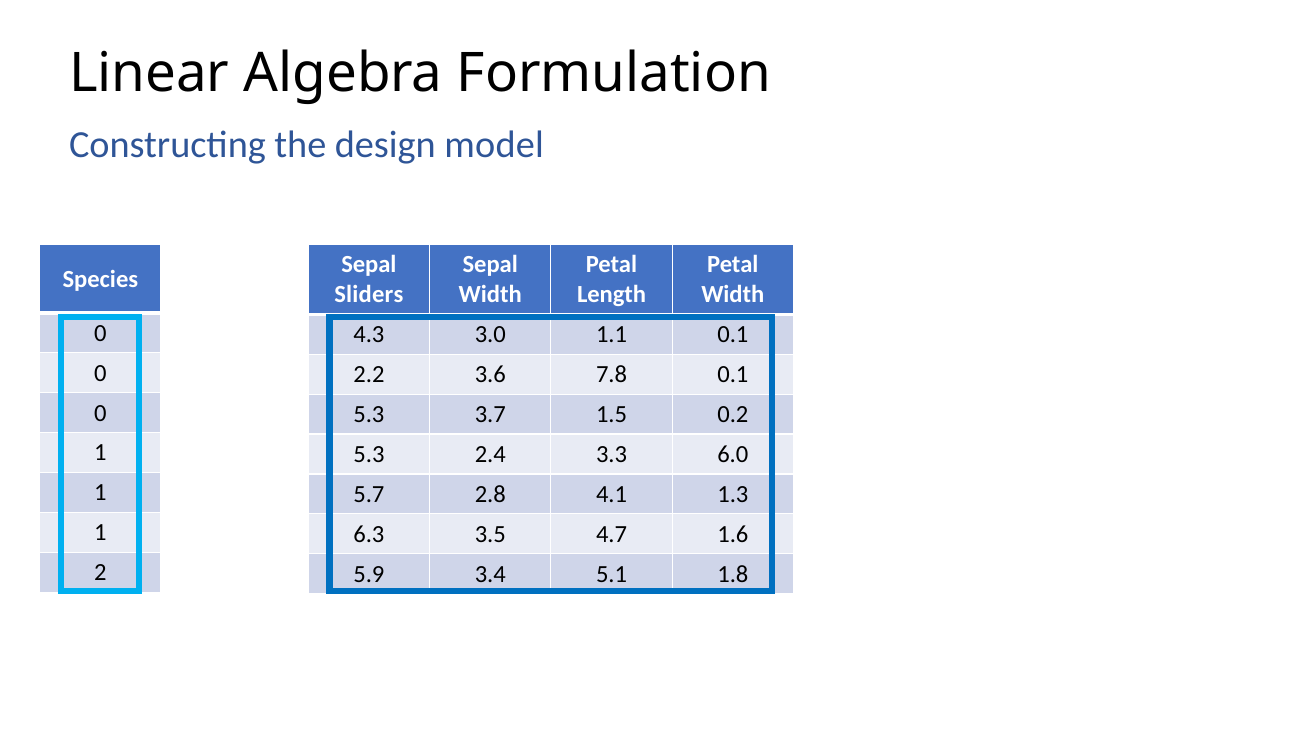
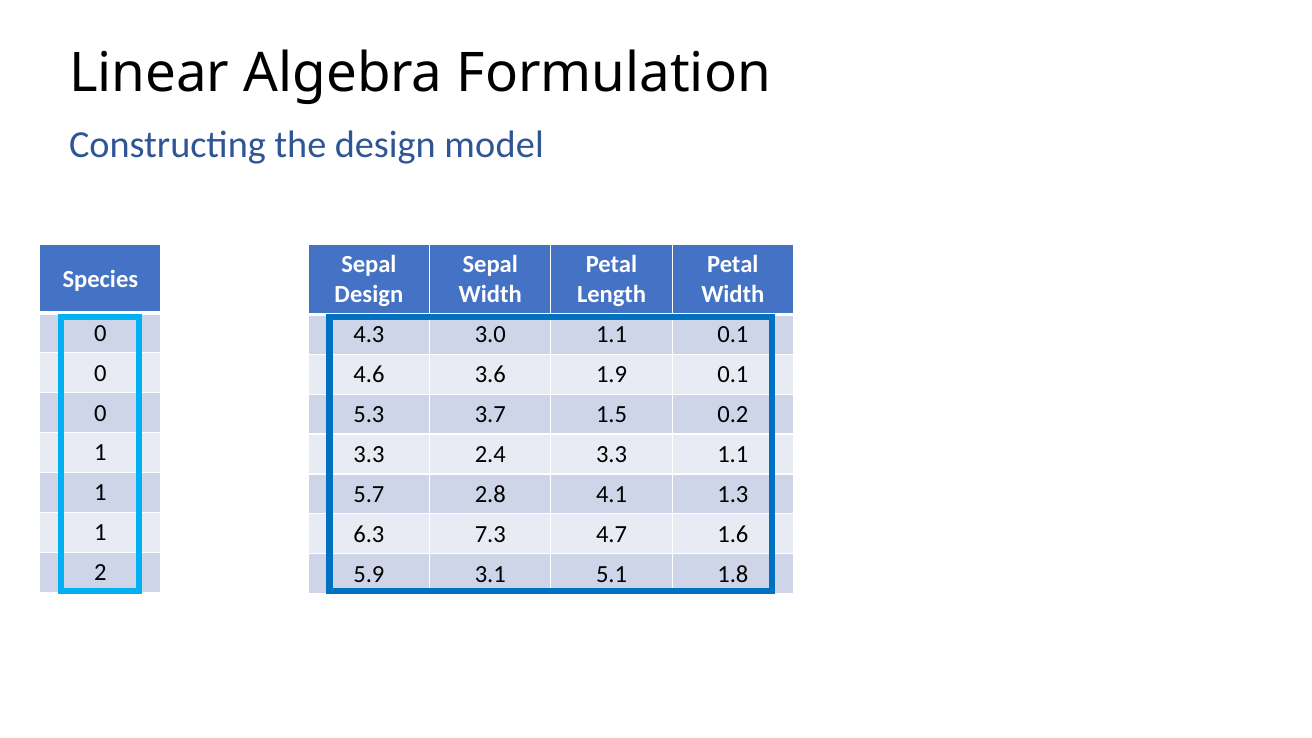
Sliders: Sliders -> Design (369, 295)
2.2: 2.2 -> 4.6 (369, 374)
7.8: 7.8 -> 1.9 (612, 374)
5.3: 5.3 -> 3.3 (369, 454)
3.3 6.0: 6.0 -> 1.1 (733, 454)
3.5: 3.5 -> 7.3 (490, 534)
3.4: 3.4 -> 3.1 (490, 574)
